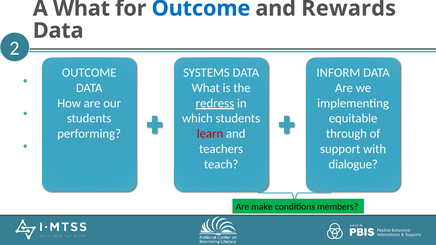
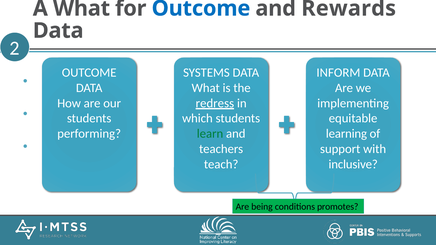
learn colour: red -> green (210, 134)
through: through -> learning (346, 134)
dialogue: dialogue -> inclusive (353, 164)
make: make -> being (262, 207)
members: members -> promotes (338, 207)
